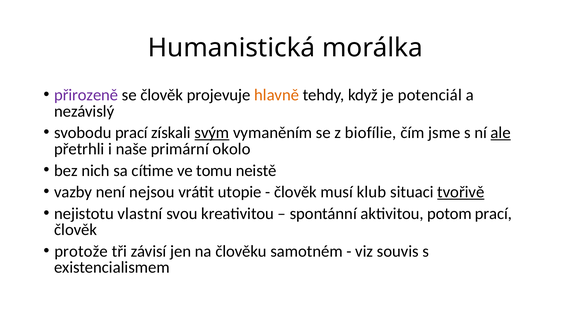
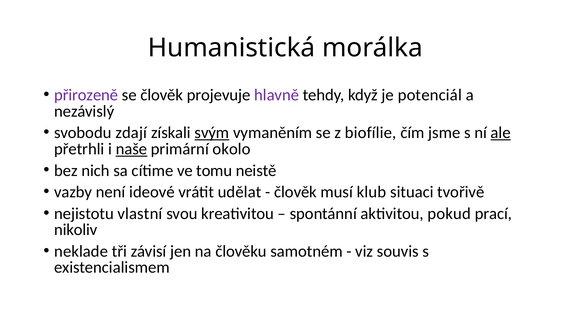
hlavně colour: orange -> purple (277, 95)
svobodu prací: prací -> zdají (131, 133)
naše underline: none -> present (131, 149)
nejsou: nejsou -> ideové (152, 192)
utopie: utopie -> udělat (240, 192)
tvořivě underline: present -> none (461, 192)
potom: potom -> pokud (449, 214)
člověk: člověk -> nikoliv (76, 230)
protože: protože -> neklade (81, 251)
